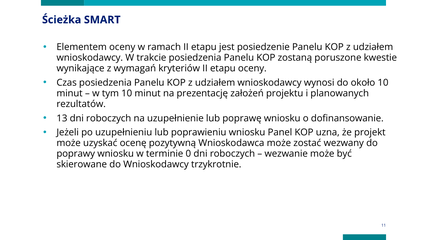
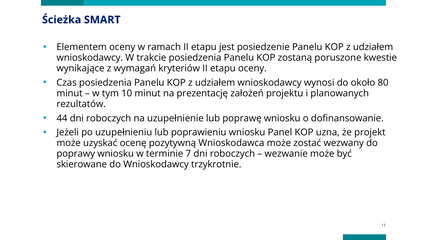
około 10: 10 -> 80 (383, 83)
13: 13 -> 44 (62, 118)
0: 0 -> 7 (188, 154)
